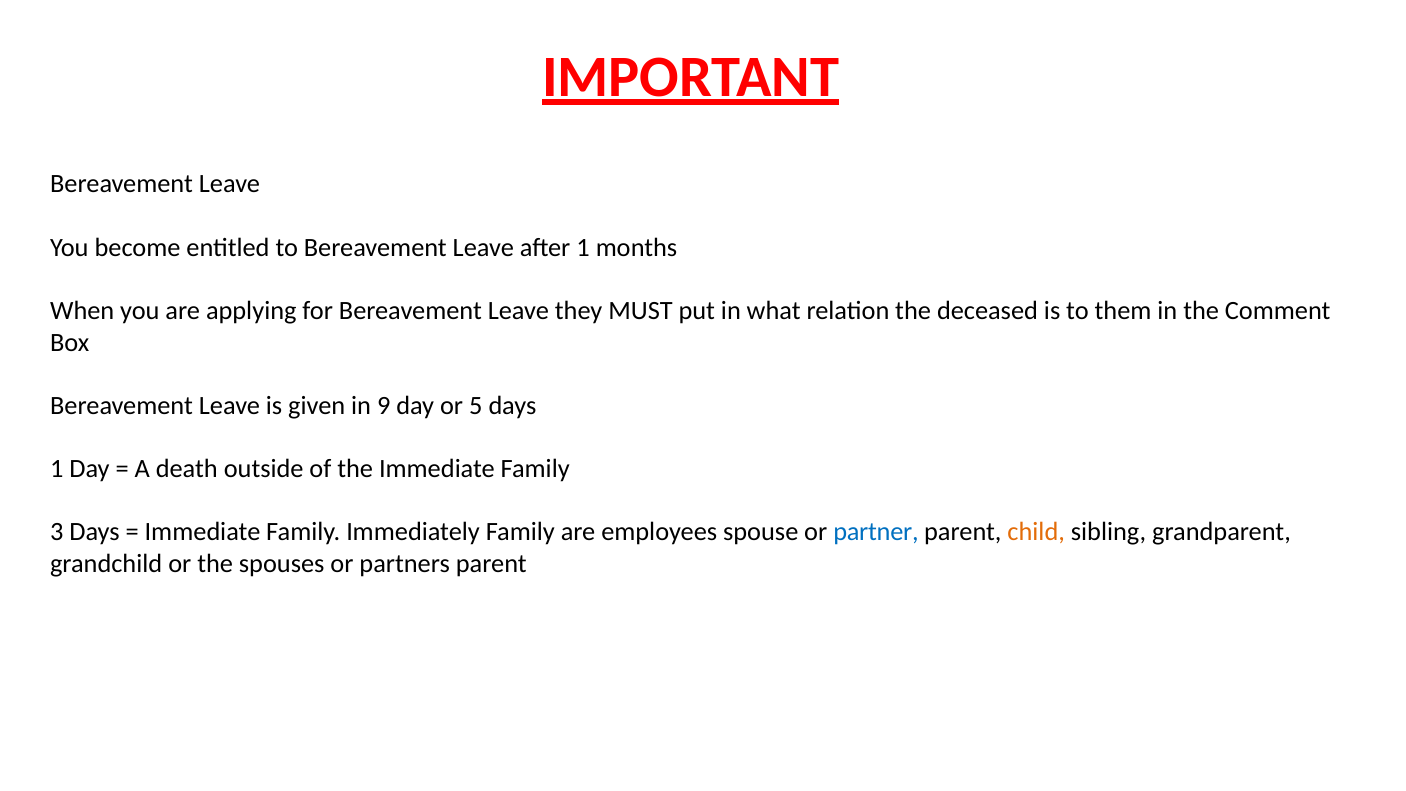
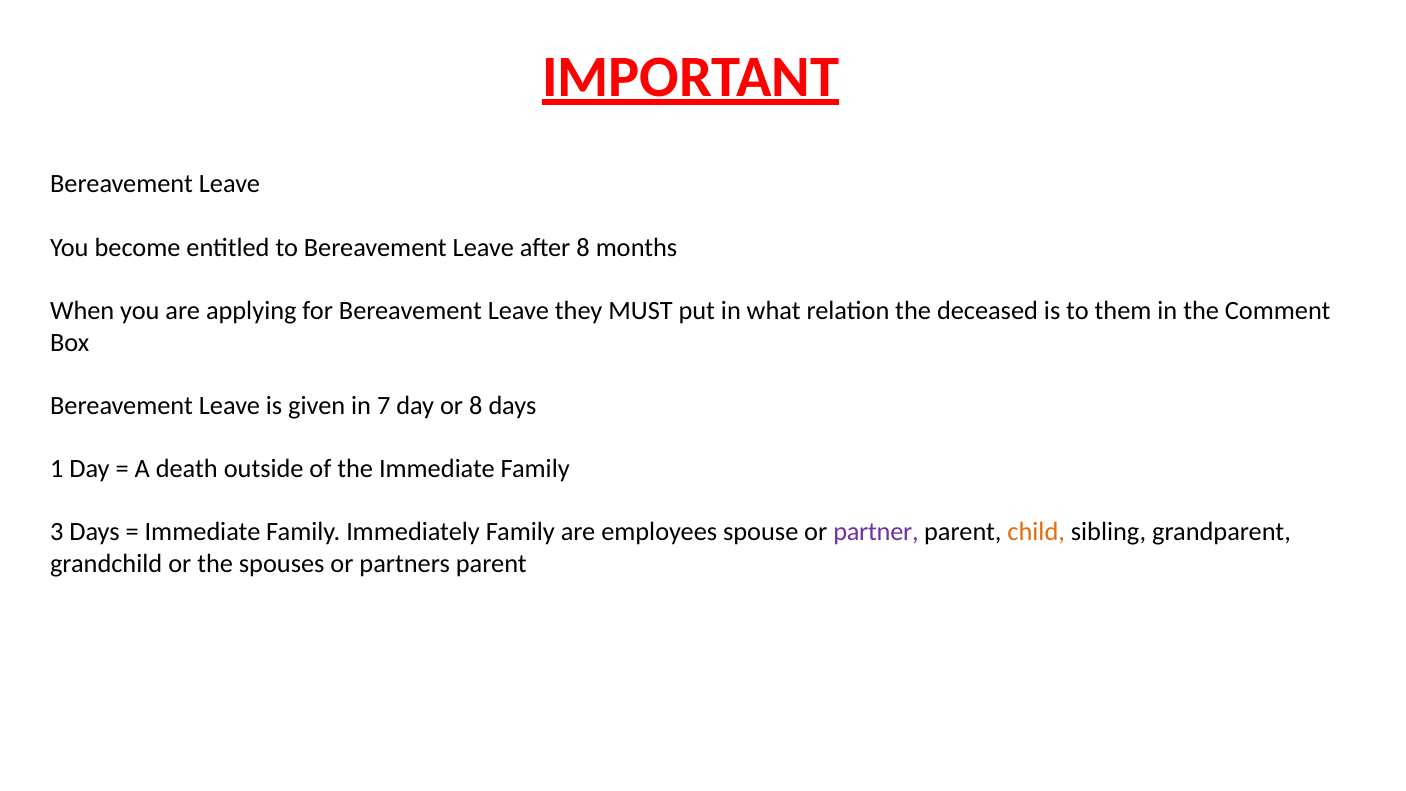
after 1: 1 -> 8 (583, 247)
9: 9 -> 7 (384, 406)
or 5: 5 -> 8 (476, 406)
partner colour: blue -> purple (876, 532)
